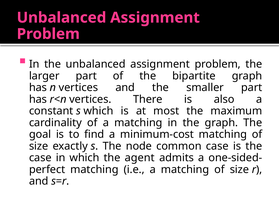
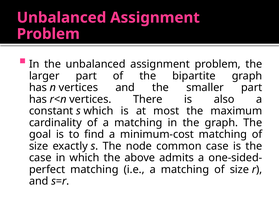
agent: agent -> above (140, 158)
